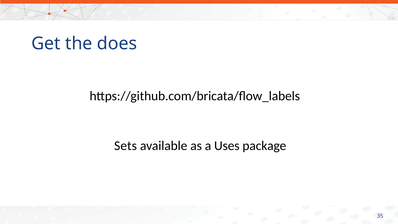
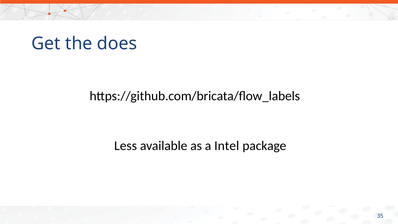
Sets: Sets -> Less (126, 146)
Uses: Uses -> Intel (227, 146)
